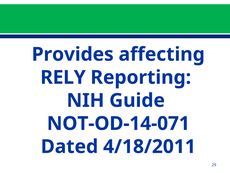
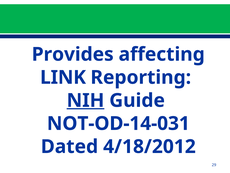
RELY: RELY -> LINK (63, 77)
NIH underline: none -> present (85, 100)
NOT-OD-14-071: NOT-OD-14-071 -> NOT-OD-14-031 (118, 123)
4/18/2011: 4/18/2011 -> 4/18/2012 (149, 146)
